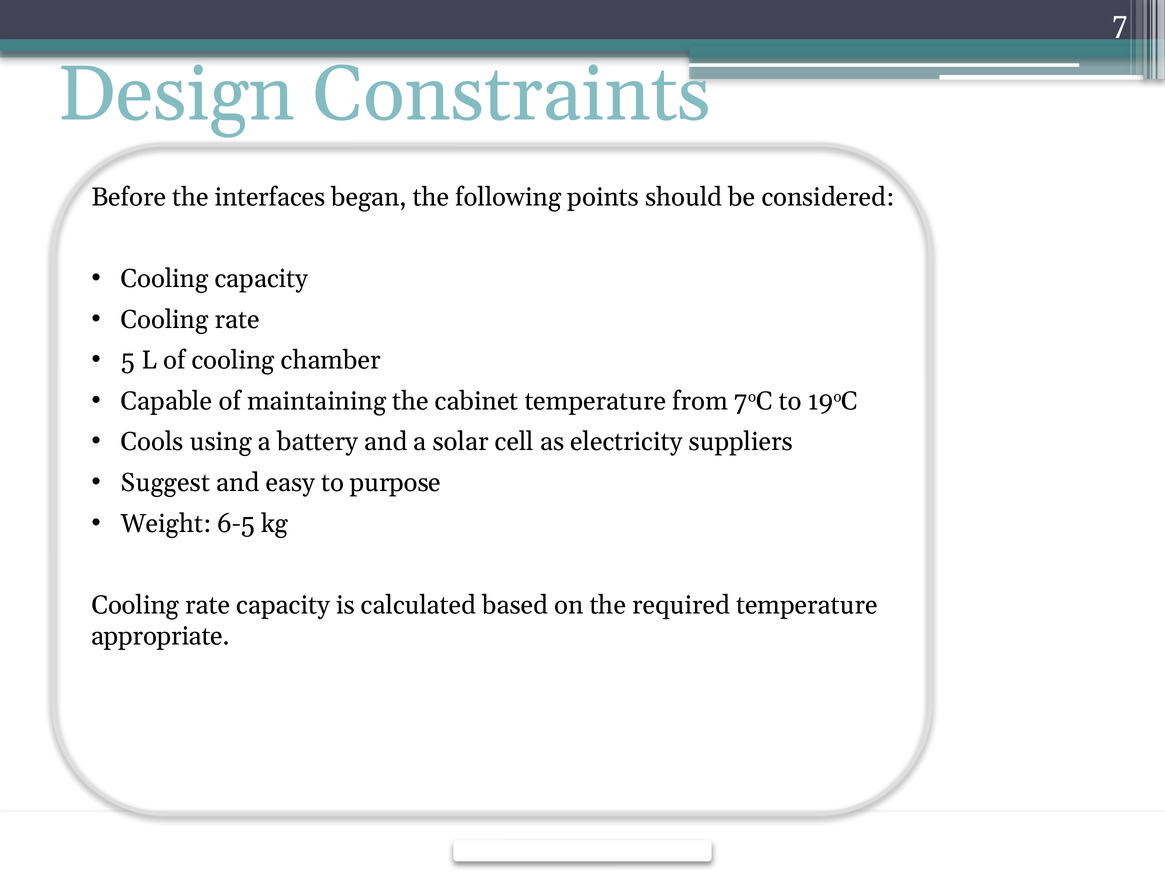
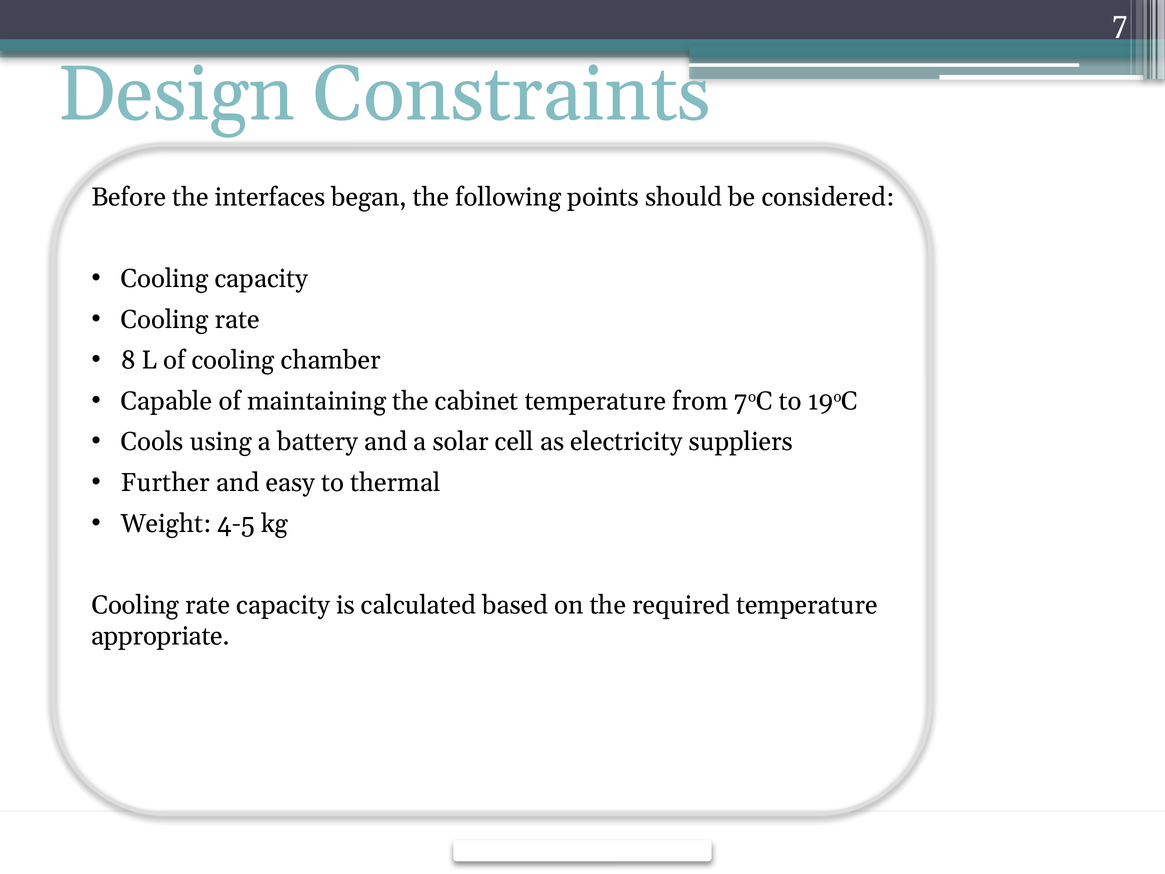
5: 5 -> 8 (128, 360)
Suggest: Suggest -> Further (165, 483)
purpose: purpose -> thermal (395, 483)
6-5: 6-5 -> 4-5 (236, 523)
